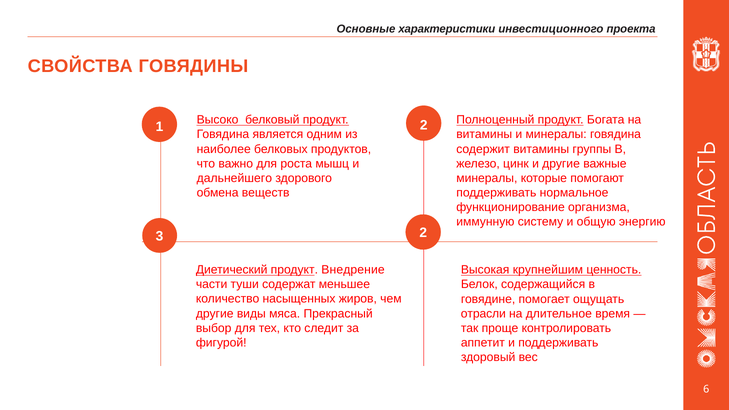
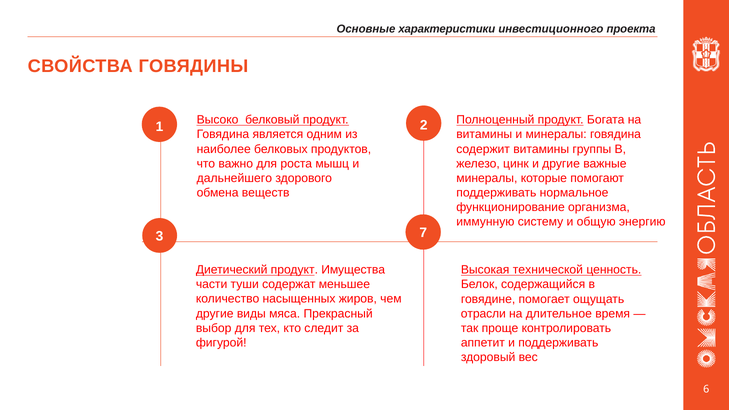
2: 2 -> 7 (423, 233)
Внедрение: Внедрение -> Имущества (353, 270)
крупнейшим: крупнейшим -> технической (548, 270)
